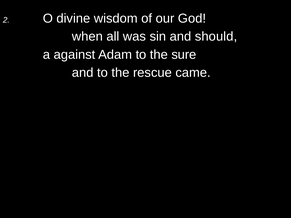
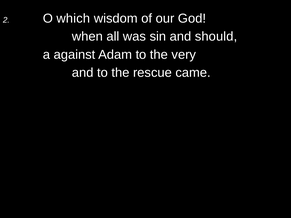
divine: divine -> which (73, 18)
sure: sure -> very (184, 55)
